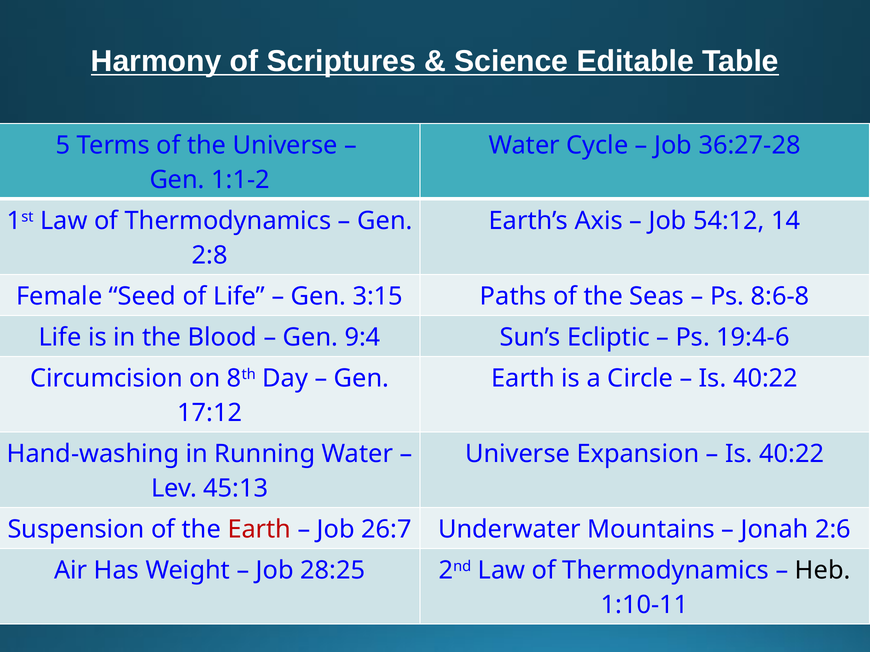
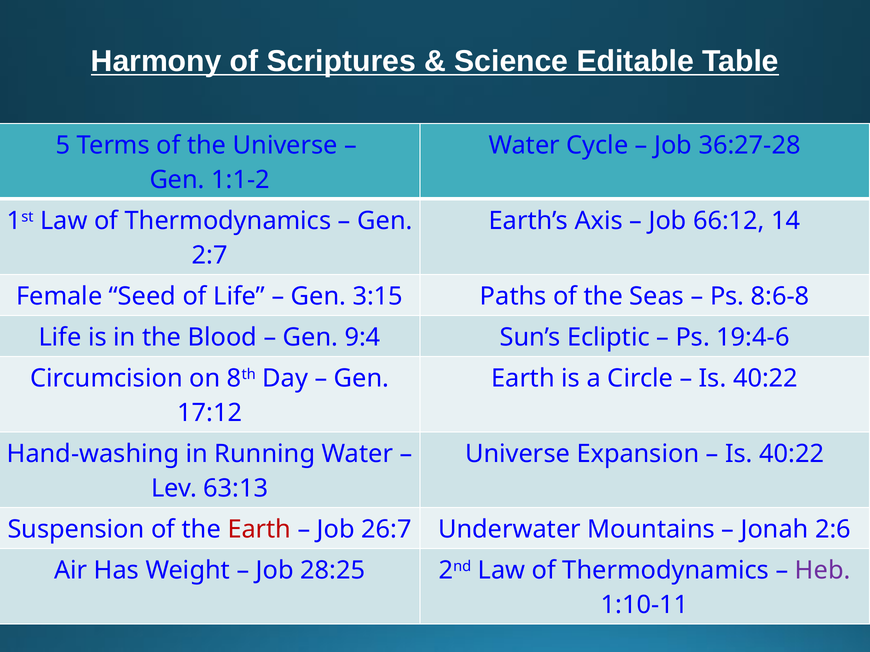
54:12: 54:12 -> 66:12 (729, 221)
2:8: 2:8 -> 2:7 (210, 256)
45:13: 45:13 -> 63:13 (236, 489)
Heb colour: black -> purple (823, 571)
